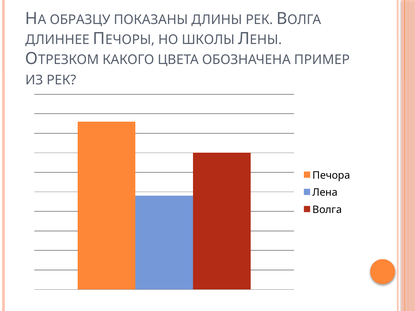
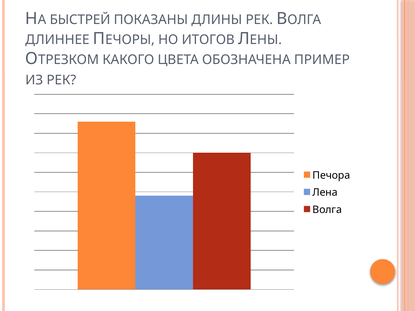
ОБРАЗЦУ: ОБРАЗЦУ -> БЫСТРЕЙ (80, 20)
ШКОЛЫ: ШКОЛЫ -> ИТОГОВ (208, 40)
